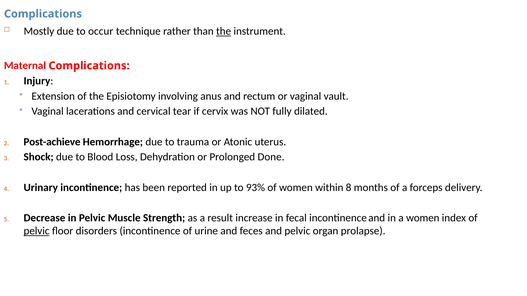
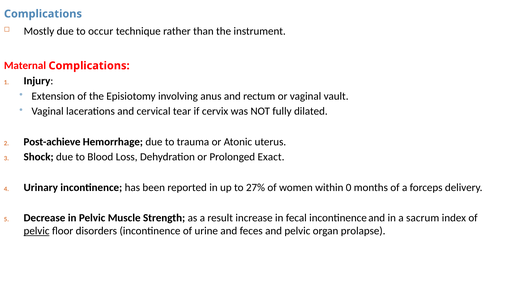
the underline: present -> none (224, 31)
Done: Done -> Exact (271, 157)
93%: 93% -> 27% (255, 188)
8: 8 -> 0 (349, 188)
a women: women -> sacrum (423, 218)
